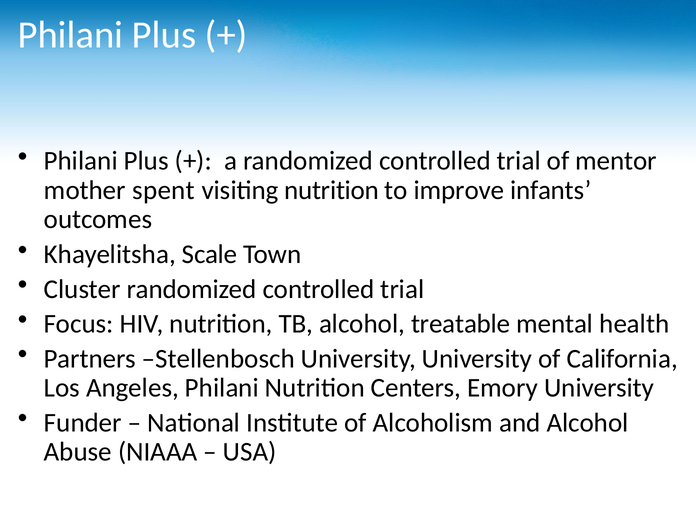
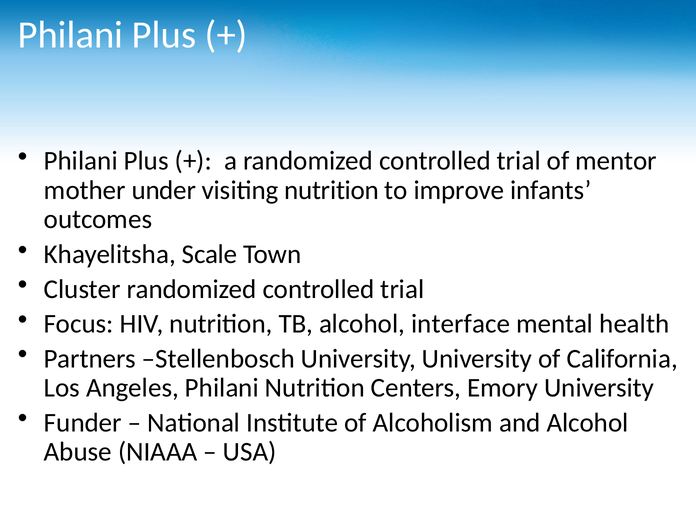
spent: spent -> under (164, 190)
treatable: treatable -> interface (461, 324)
